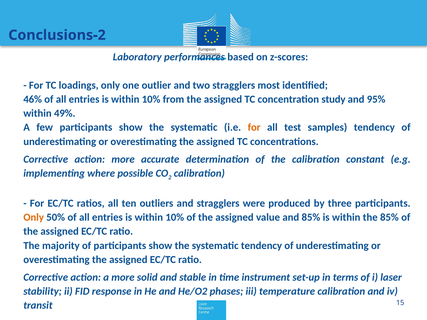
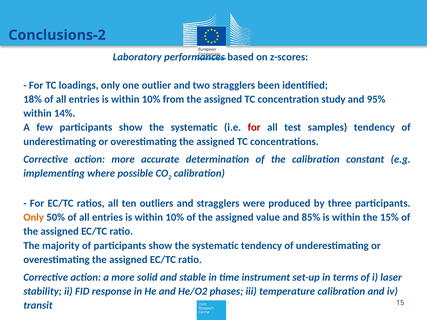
most: most -> been (269, 85)
46%: 46% -> 18% (33, 99)
49%: 49% -> 14% (65, 113)
for colour: orange -> red (254, 128)
the 85%: 85% -> 15% (389, 218)
